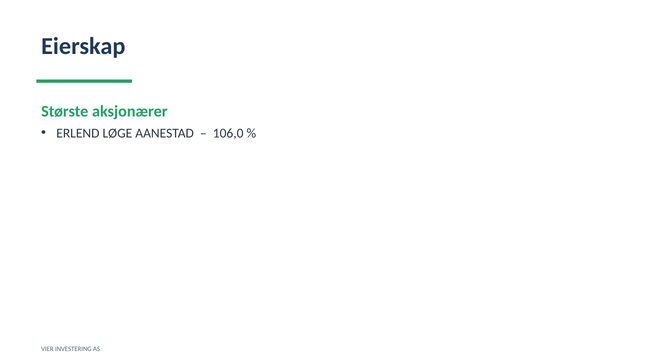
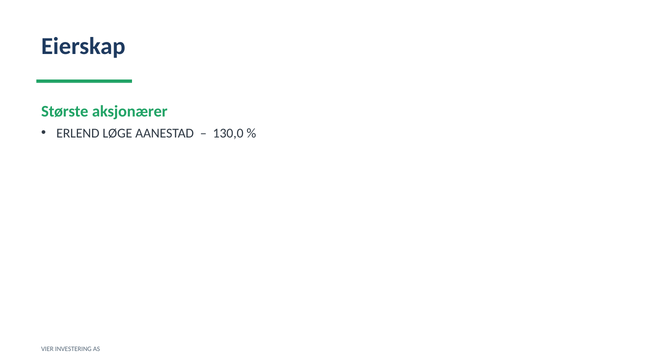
106,0: 106,0 -> 130,0 (228, 133)
